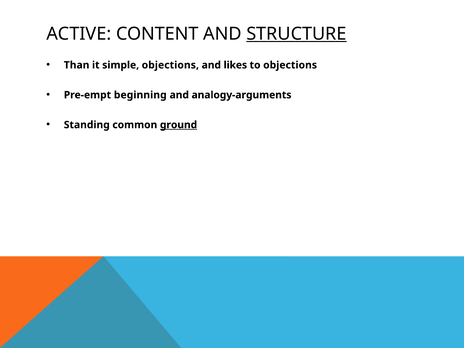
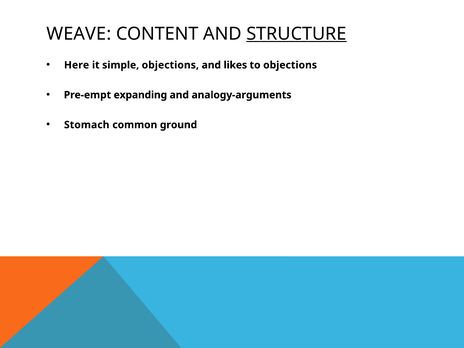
ACTIVE: ACTIVE -> WEAVE (79, 34)
Than: Than -> Here (77, 65)
beginning: beginning -> expanding (140, 95)
Standing: Standing -> Stomach (87, 125)
ground underline: present -> none (179, 125)
